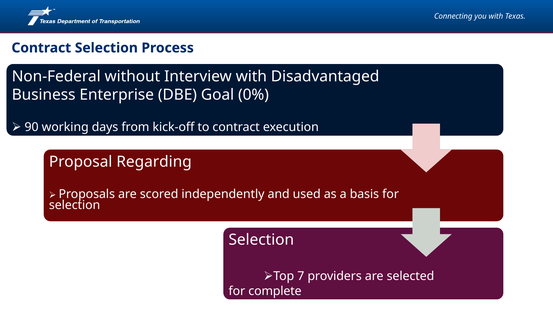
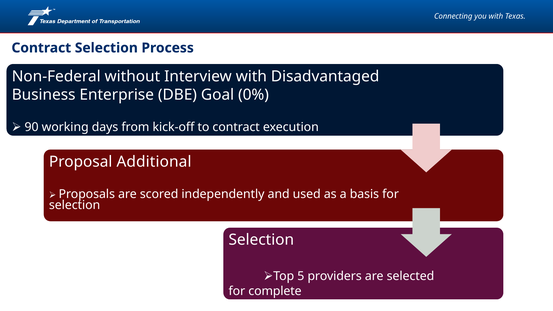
Regarding: Regarding -> Additional (154, 162)
7: 7 -> 5 (301, 277)
